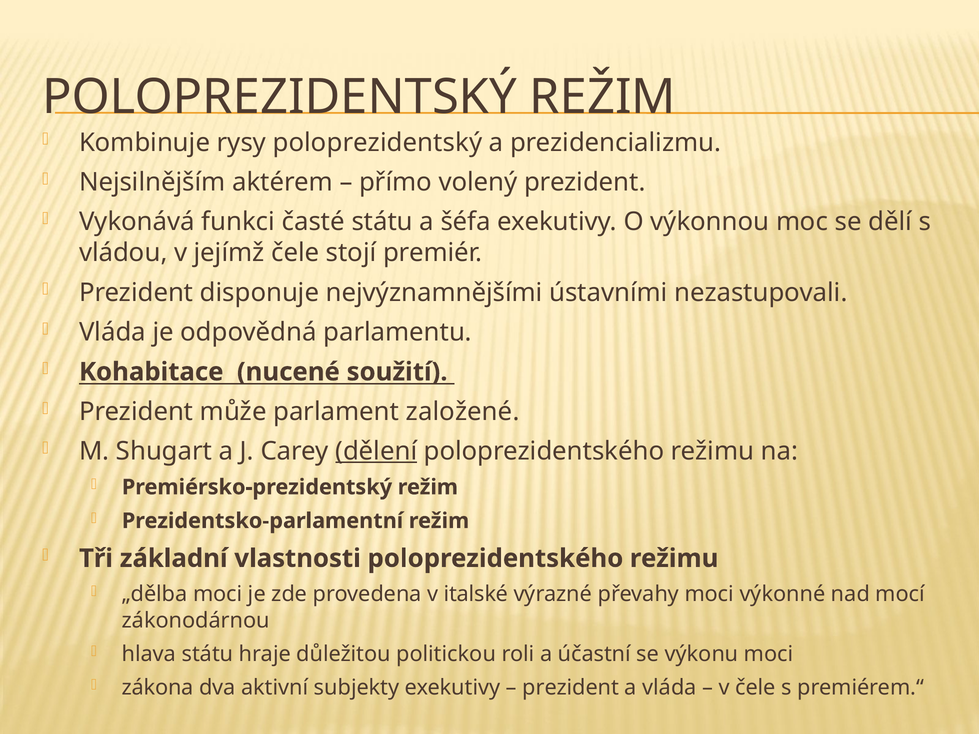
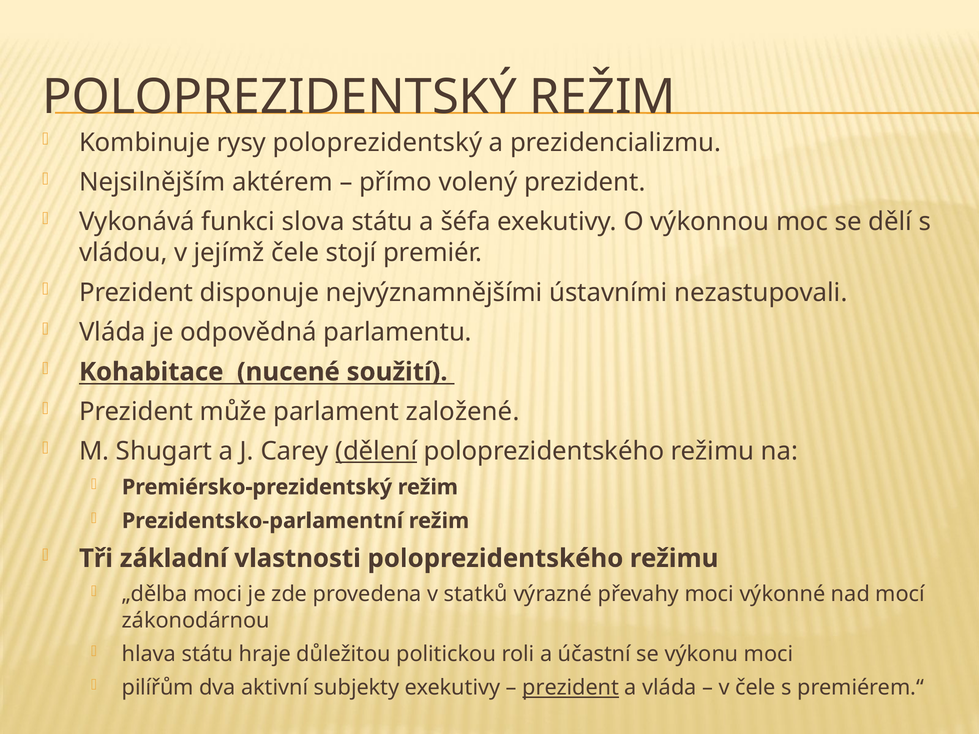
časté: časté -> slova (313, 222)
italské: italské -> statků (476, 594)
zákona: zákona -> pilířům (158, 688)
prezident underline: none -> present (571, 688)
